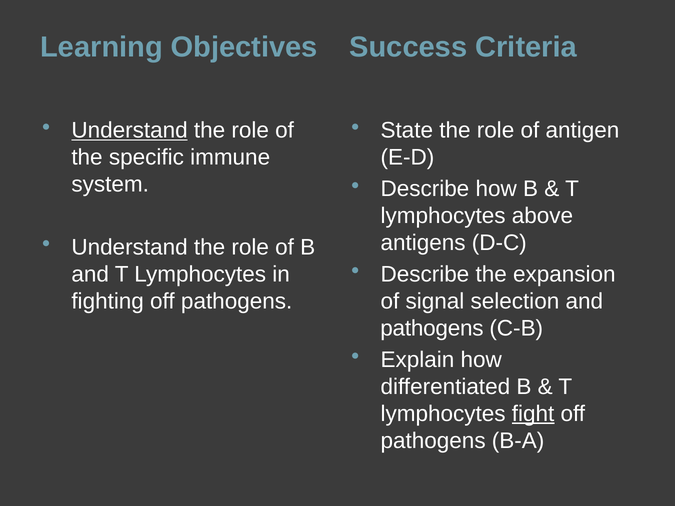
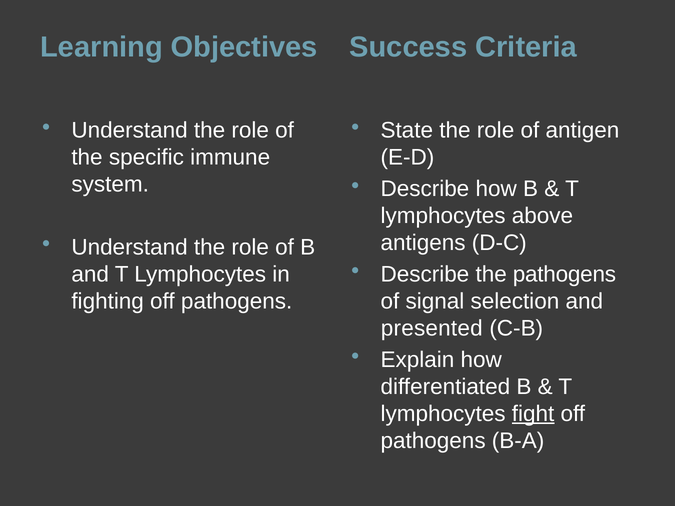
Understand underline: present -> none (130, 130)
the expansion: expansion -> pathogens (564, 274)
pathogens: pathogens -> presented (432, 328)
